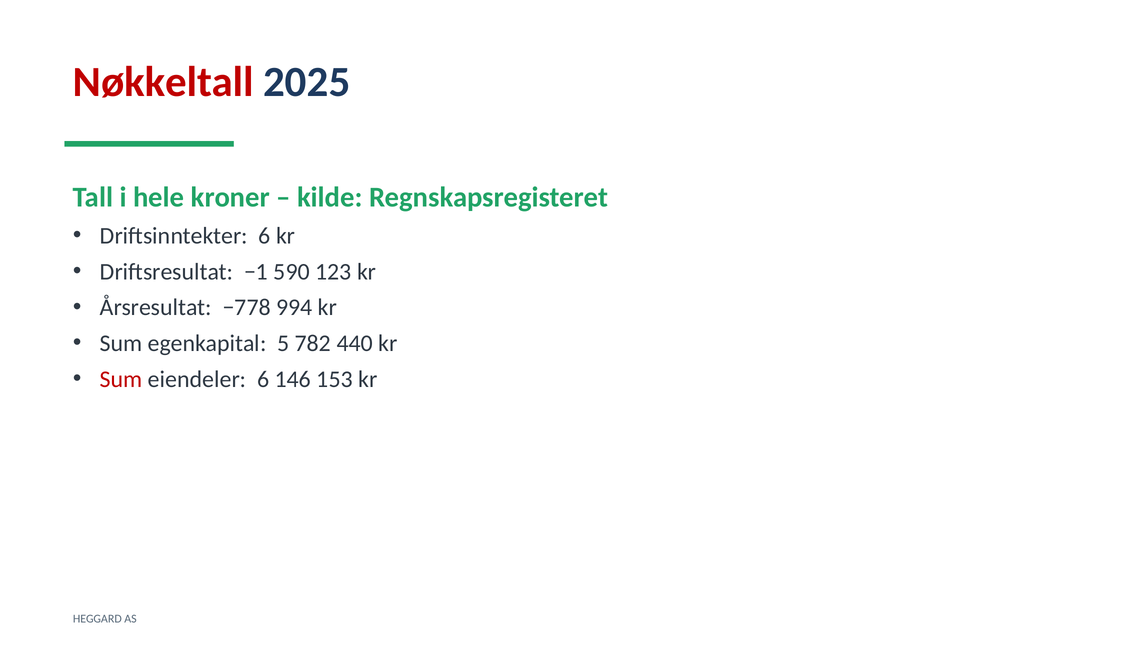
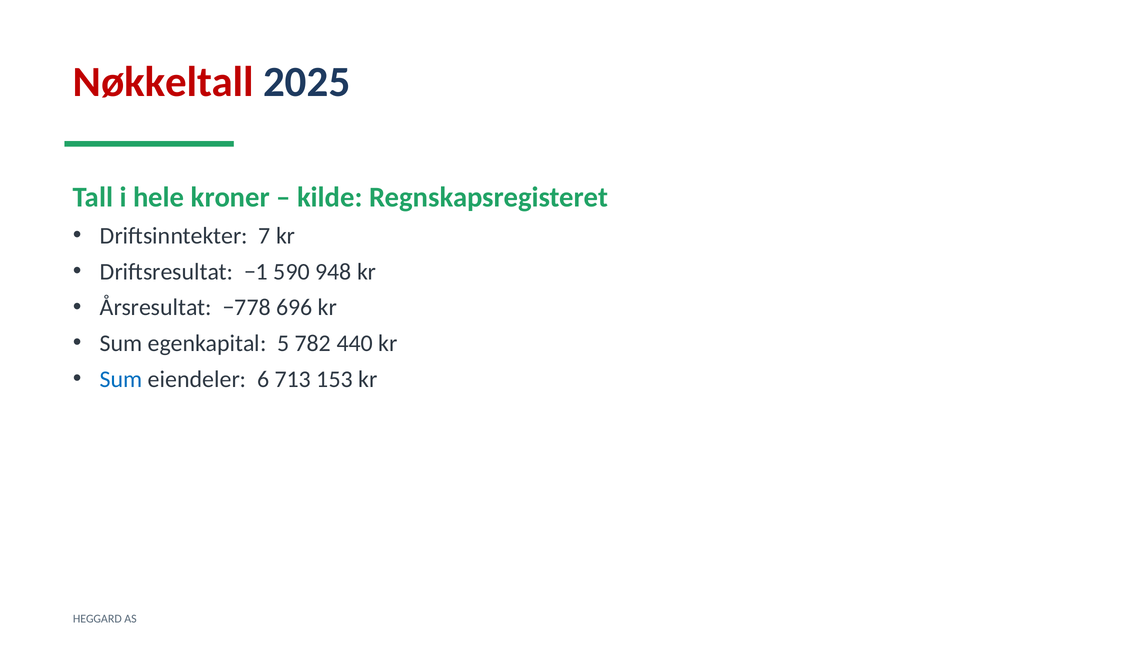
Driftsinntekter 6: 6 -> 7 (265, 236)
123: 123 -> 948 (333, 272)
994: 994 -> 696 (294, 308)
Sum colour: red -> blue (121, 379)
146: 146 -> 713 (293, 379)
